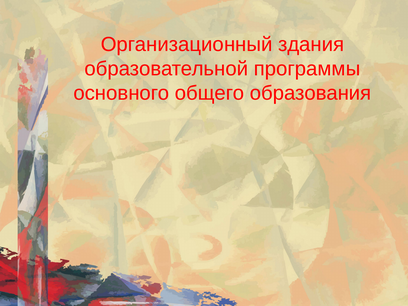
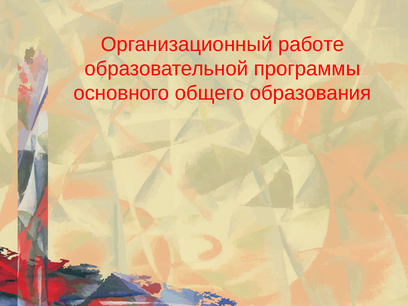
здания: здания -> работе (311, 44)
